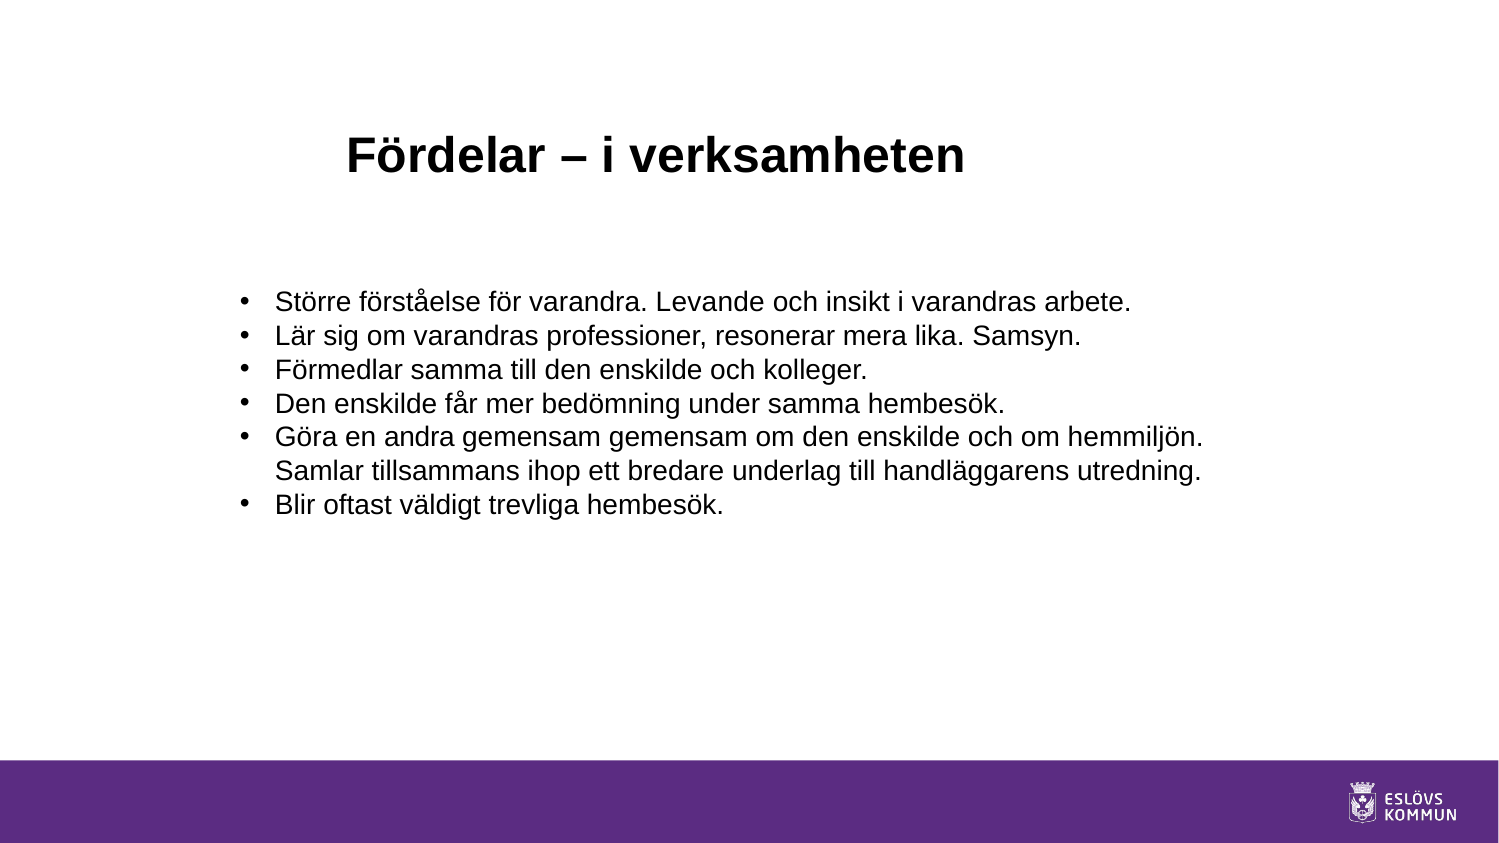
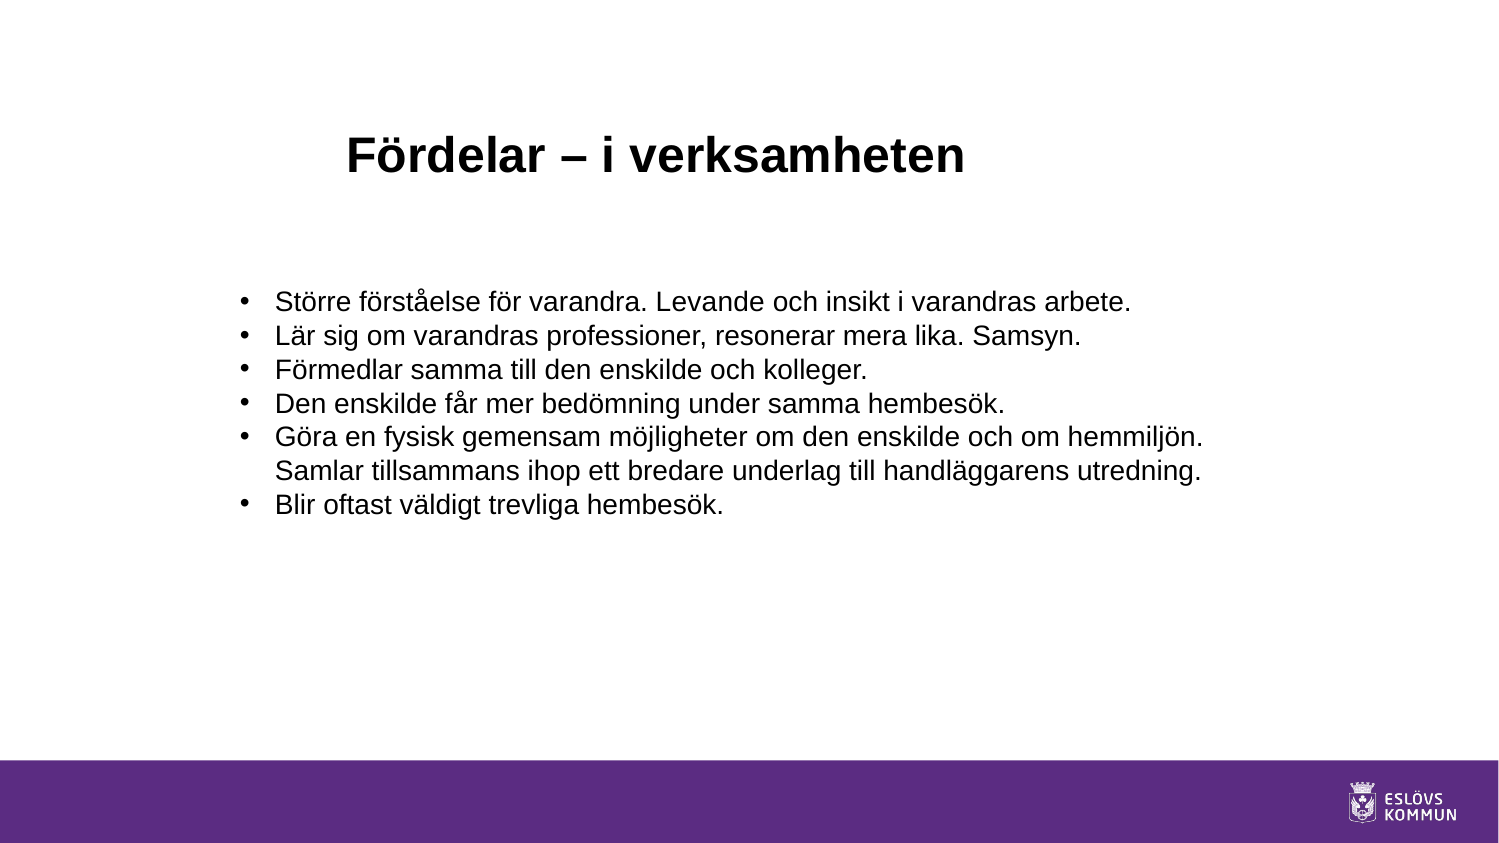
andra: andra -> fysisk (419, 438)
gemensam gemensam: gemensam -> möjligheter (678, 438)
